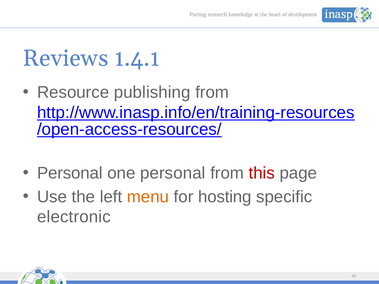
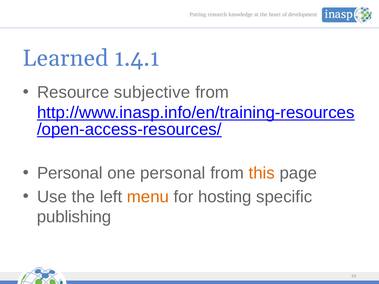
Reviews: Reviews -> Learned (66, 58)
publishing: publishing -> subjective (152, 92)
this colour: red -> orange (262, 173)
electronic: electronic -> publishing (74, 217)
